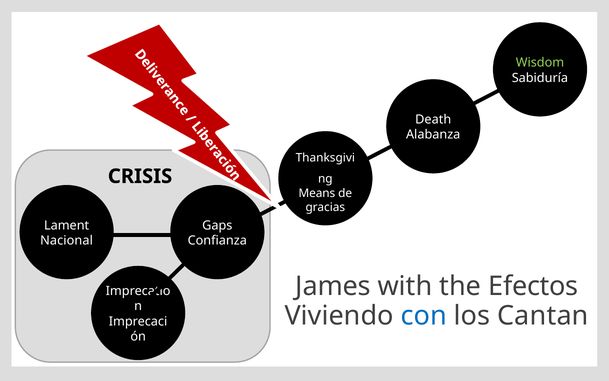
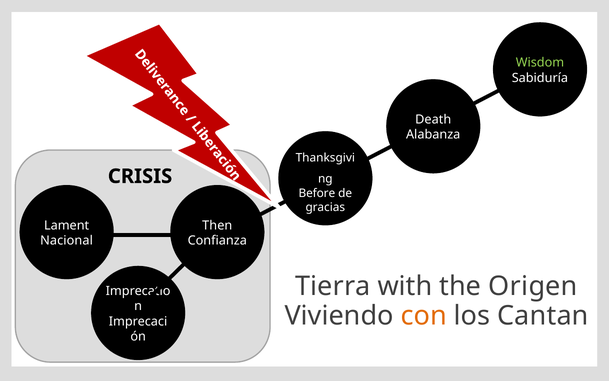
Means: Means -> Before (317, 193)
Gaps: Gaps -> Then (217, 225)
James: James -> Tierra (333, 286)
Efectos: Efectos -> Origen (533, 286)
con colour: blue -> orange (424, 315)
